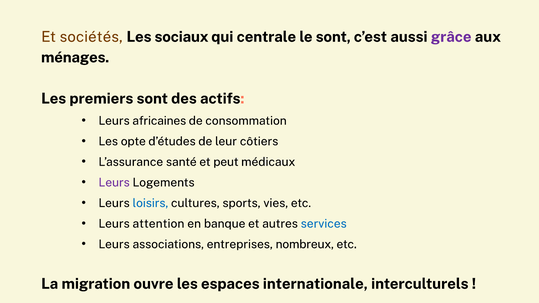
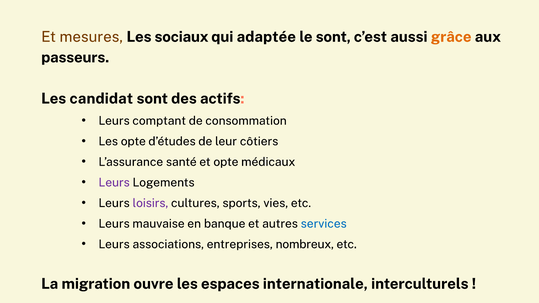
sociétés: sociétés -> mesures (91, 37)
centrale: centrale -> adaptée (266, 37)
grâce colour: purple -> orange (451, 37)
ménages: ménages -> passeurs (75, 57)
premiers: premiers -> candidat (101, 99)
africaines: africaines -> comptant (159, 121)
et peut: peut -> opte (226, 162)
loisirs colour: blue -> purple (150, 203)
attention: attention -> mauvaise (158, 224)
